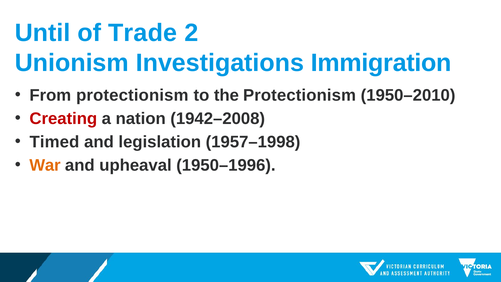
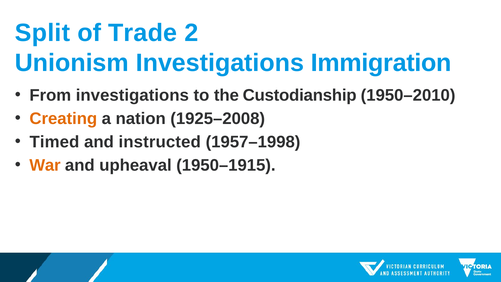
Until: Until -> Split (43, 33)
From protectionism: protectionism -> investigations (132, 95)
the Protectionism: Protectionism -> Custodianship (300, 95)
Creating colour: red -> orange (63, 118)
1942–2008: 1942–2008 -> 1925–2008 (218, 118)
legislation: legislation -> instructed (160, 142)
1950–1996: 1950–1996 -> 1950–1915 (226, 165)
